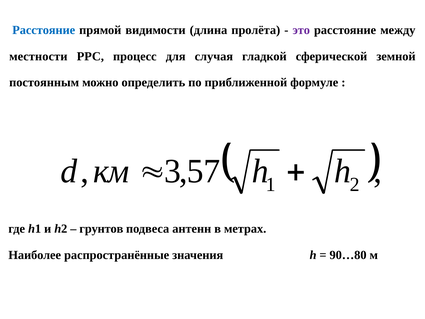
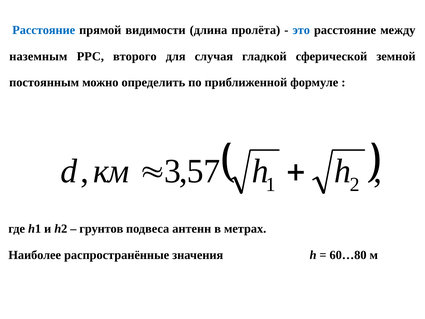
это colour: purple -> blue (301, 30)
местности: местности -> наземным (38, 56)
процесс: процесс -> второго (135, 56)
90…80: 90…80 -> 60…80 (348, 255)
